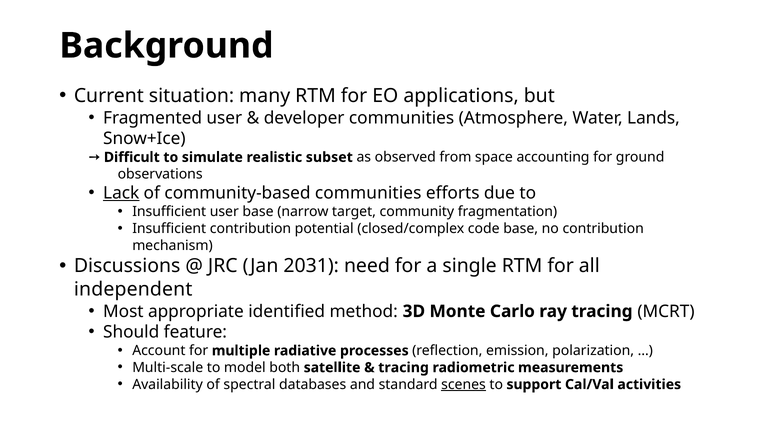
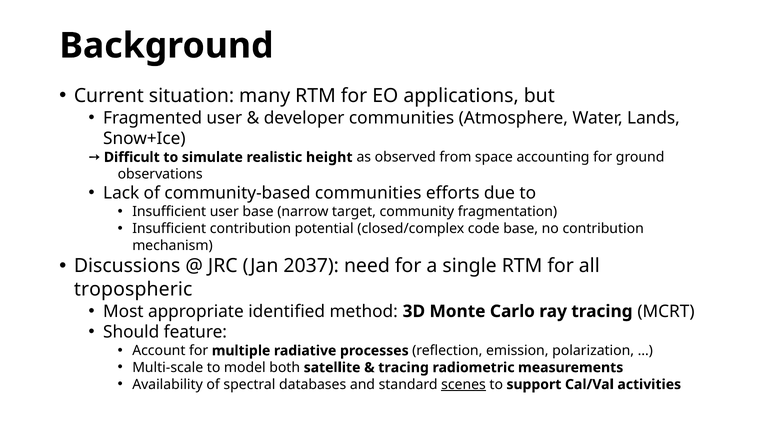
subset: subset -> height (329, 157)
Lack underline: present -> none (121, 193)
2031: 2031 -> 2037 (311, 266)
independent: independent -> tropospheric (133, 289)
